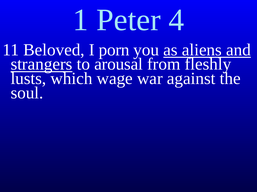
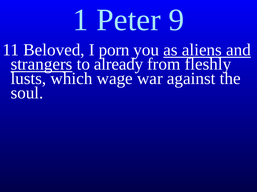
4: 4 -> 9 (176, 20)
arousal: arousal -> already (119, 64)
